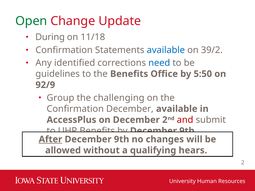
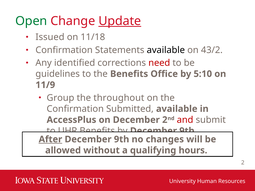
Update underline: none -> present (120, 21)
During: During -> Issued (50, 37)
available colour: blue -> black (166, 50)
39/2: 39/2 -> 43/2 (212, 50)
need colour: blue -> red (159, 63)
5:50: 5:50 -> 5:10 (203, 74)
92/9: 92/9 -> 11/9 (45, 85)
challenging: challenging -> throughout (119, 98)
Confirmation December: December -> Submitted (130, 109)
hears: hears -> hours (193, 151)
